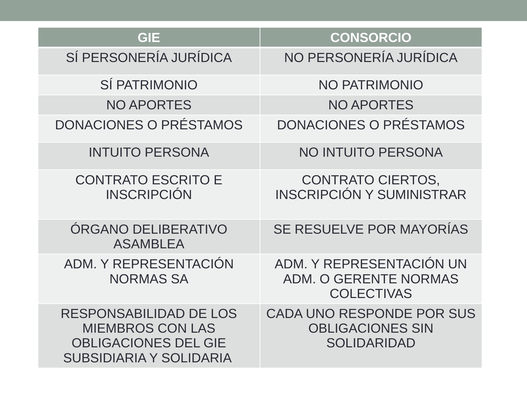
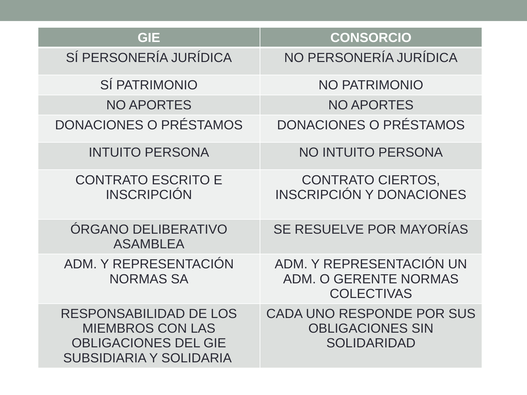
Y SUMINISTRAR: SUMINISTRAR -> DONACIONES (422, 195)
